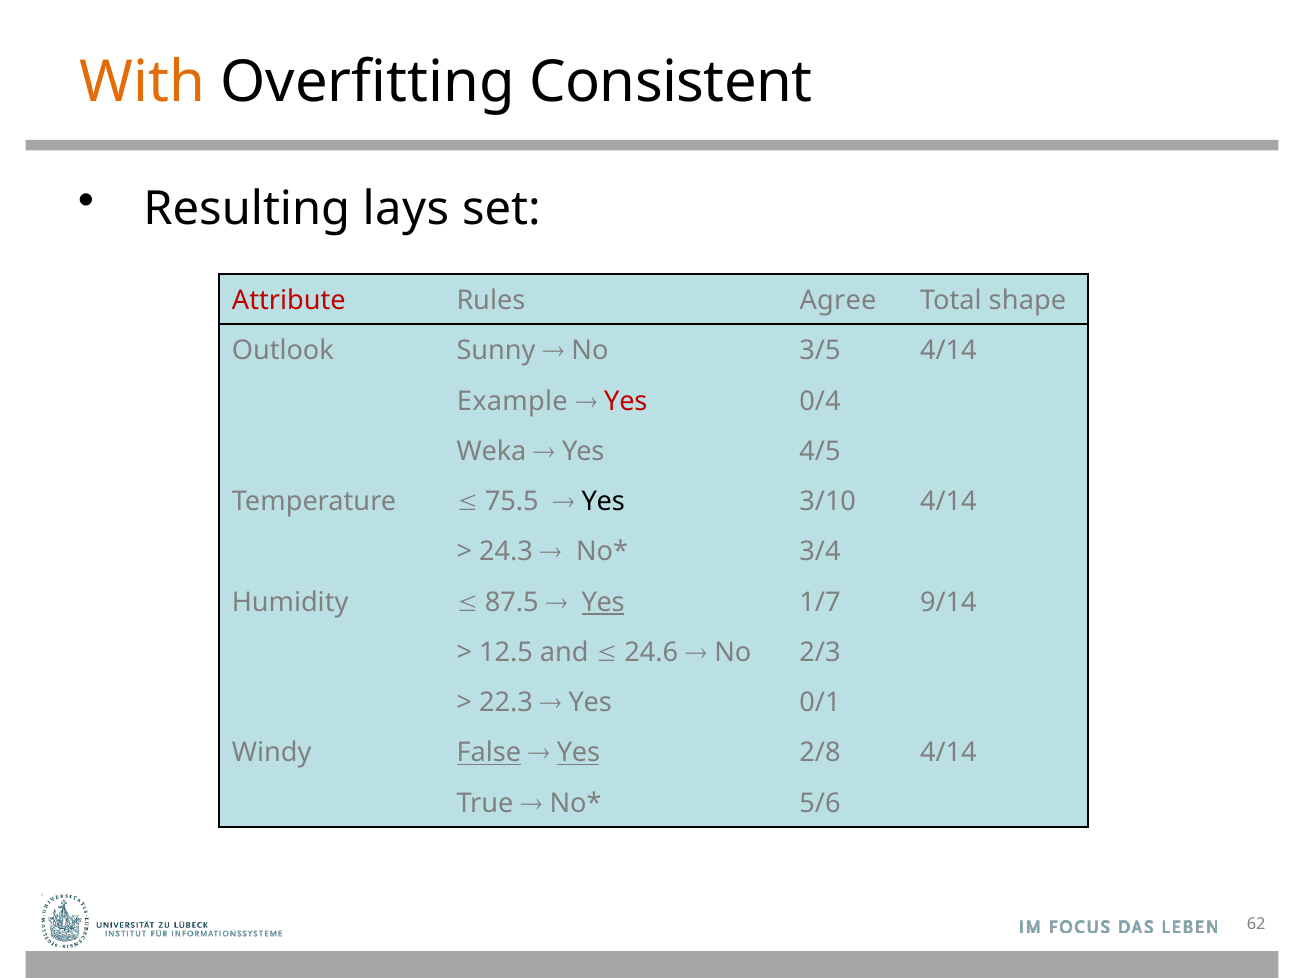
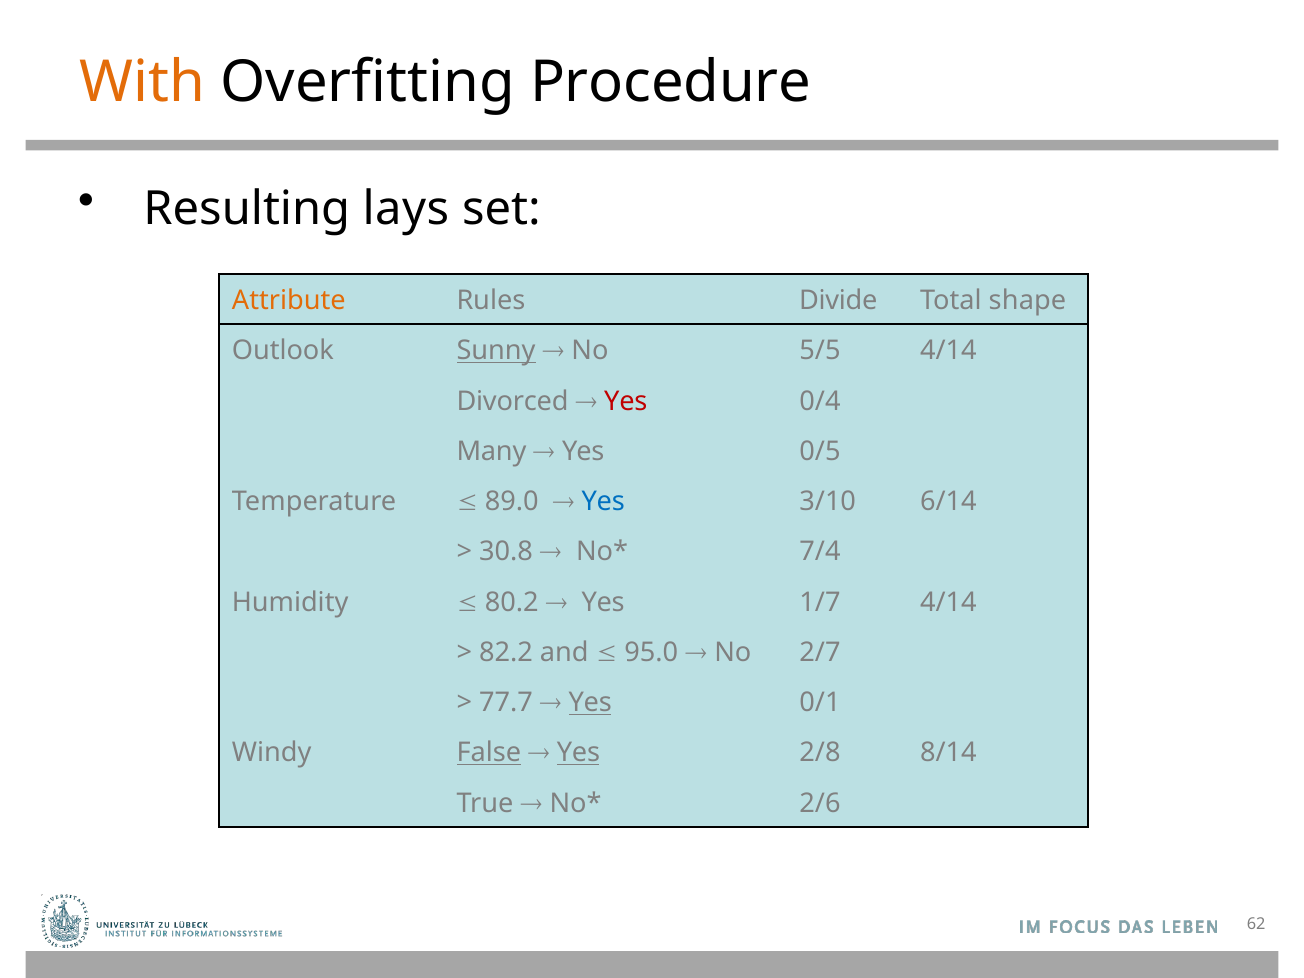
Consistent: Consistent -> Procedure (671, 82)
Attribute colour: red -> orange (289, 301)
Agree: Agree -> Divide (838, 301)
Sunny underline: none -> present (496, 351)
3/5: 3/5 -> 5/5 (820, 351)
Example: Example -> Divorced (513, 401)
Weka: Weka -> Many (491, 451)
4/5: 4/5 -> 0/5 (820, 451)
75.5: 75.5 -> 89.0 (512, 502)
Yes colour: black -> blue (603, 502)
3/10 4/14: 4/14 -> 6/14 (948, 502)
24.3: 24.3 -> 30.8 (506, 552)
3/4: 3/4 -> 7/4 (820, 552)
87.5: 87.5 -> 80.2 (512, 602)
Yes underline: present -> none (603, 602)
1/7 9/14: 9/14 -> 4/14 (948, 602)
12.5: 12.5 -> 82.2 (506, 652)
24.6: 24.6 -> 95.0 (651, 652)
2/3: 2/3 -> 2/7 (820, 652)
22.3: 22.3 -> 77.7 (506, 703)
Yes underline: none -> present (590, 703)
2/8 4/14: 4/14 -> 8/14 (948, 753)
5/6: 5/6 -> 2/6 (820, 803)
